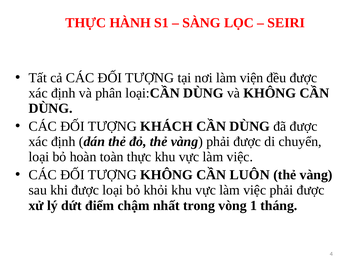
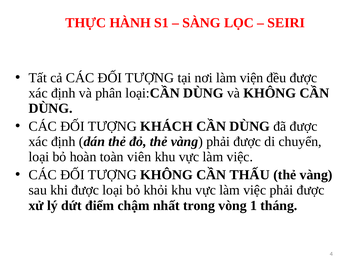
toàn thực: thực -> viên (139, 157)
LUÔN: LUÔN -> THẤU (250, 175)
